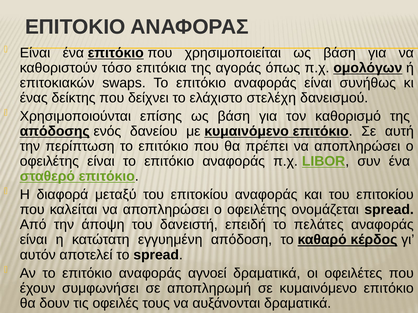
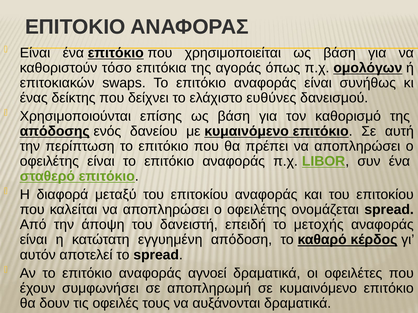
στελέχη: στελέχη -> ευθύνες (271, 98)
πελάτες: πελάτες -> μετοχής (319, 225)
